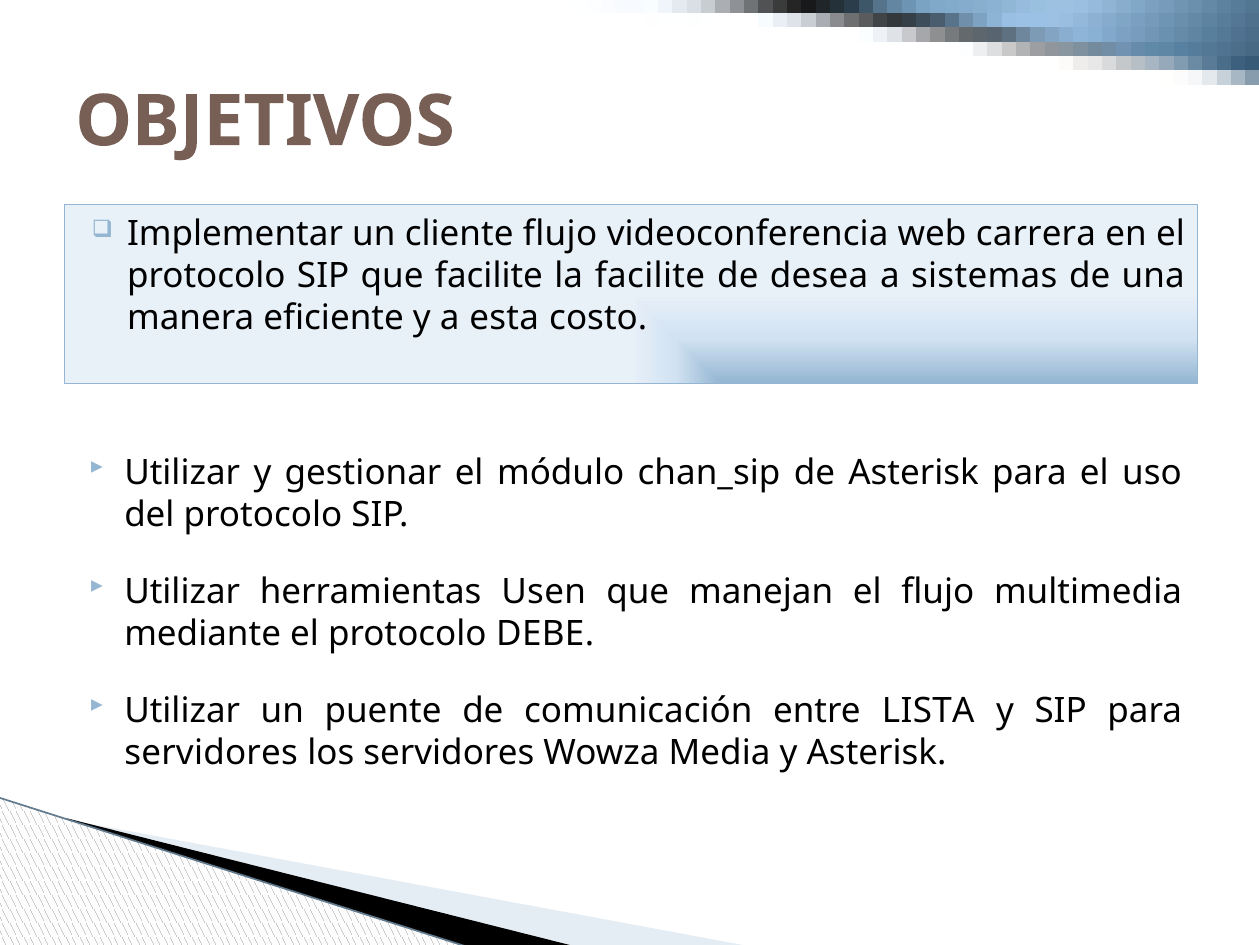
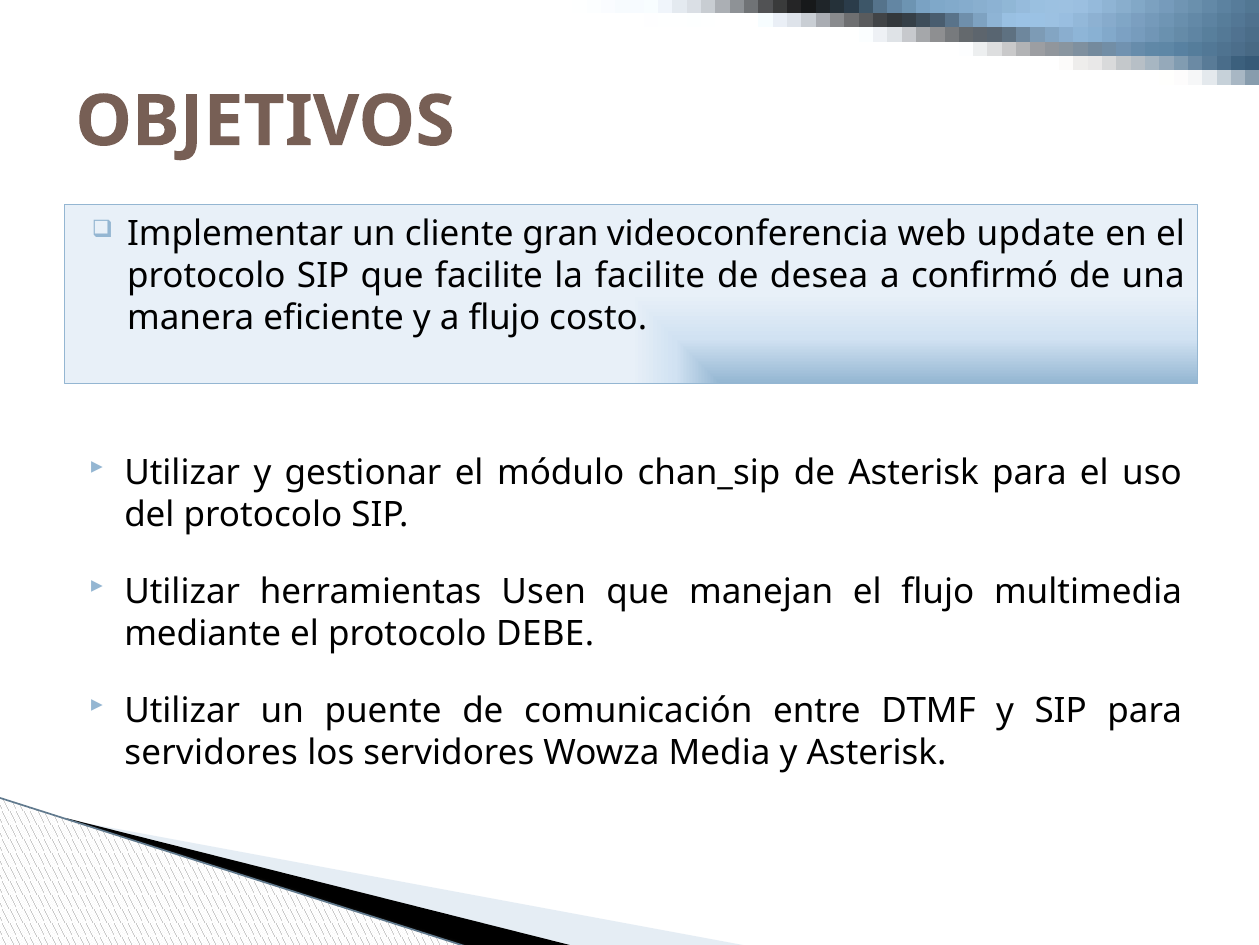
cliente flujo: flujo -> gran (560, 234)
carrera: carrera -> update (1036, 234)
sistemas: sistemas -> confirmó (985, 276)
a esta: esta -> flujo (505, 318)
LISTA: LISTA -> DTMF (929, 710)
